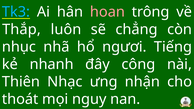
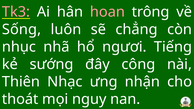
Tk3 colour: light blue -> pink (16, 12)
Thắp: Thắp -> Sống (21, 29)
nhanh: nhanh -> sướng (52, 64)
